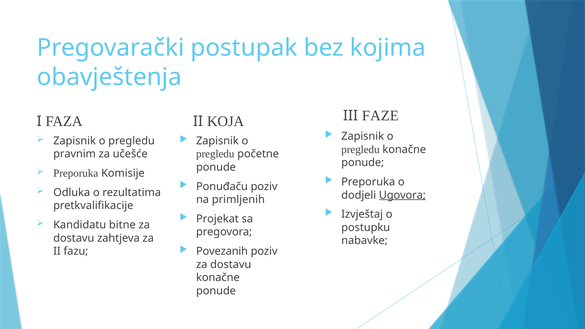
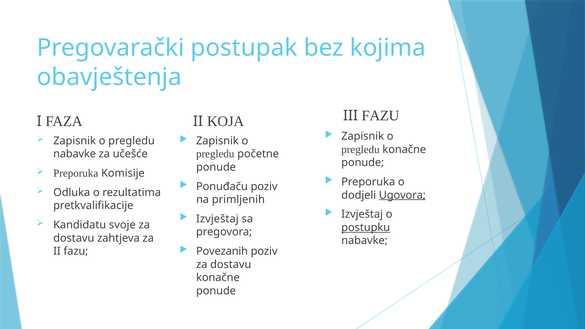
III FAZE: FAZE -> FAZU (381, 116)
pravnim: pravnim -> nabavke (75, 154)
Projekat: Projekat -> Izvještaj (217, 219)
bitne: bitne -> svoje (122, 225)
postupku underline: none -> present (366, 228)
